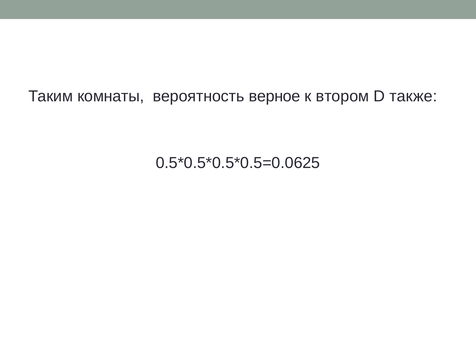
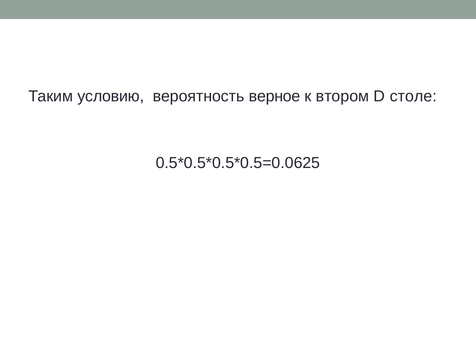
комнаты: комнаты -> условию (111, 96)
также: также -> столе (413, 96)
